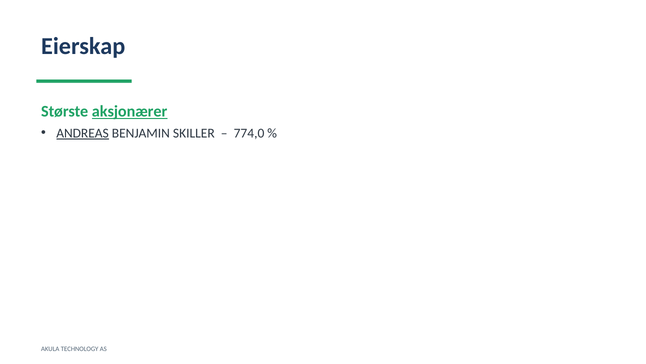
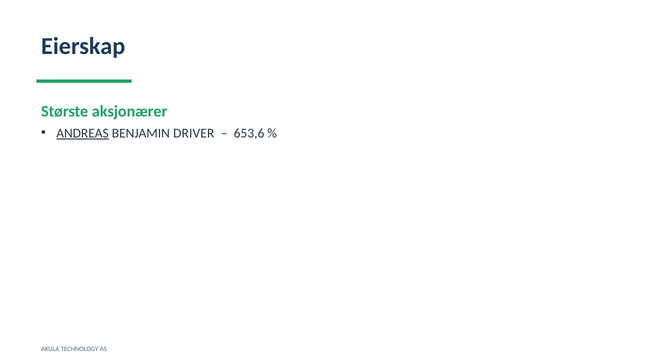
aksjonærer underline: present -> none (130, 111)
SKILLER: SKILLER -> DRIVER (194, 133)
774,0: 774,0 -> 653,6 (249, 133)
